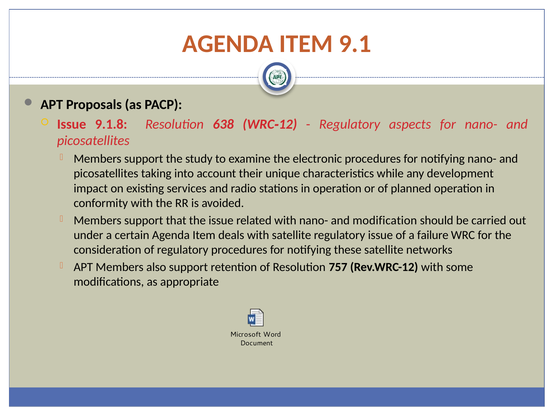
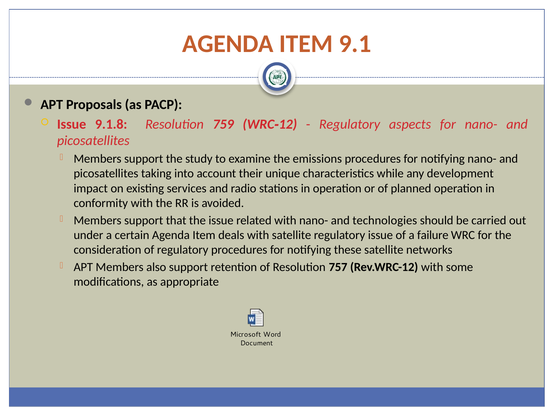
638: 638 -> 759 (223, 124)
electronic: electronic -> emissions (317, 159)
modification: modification -> technologies (385, 220)
